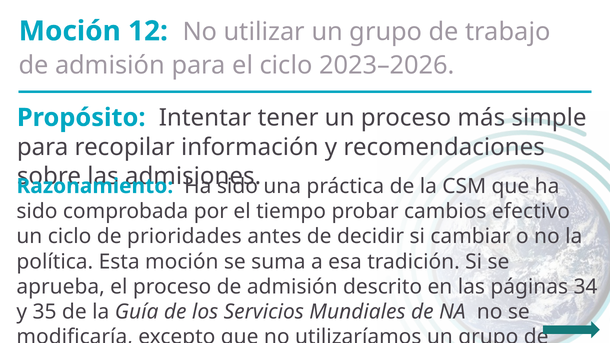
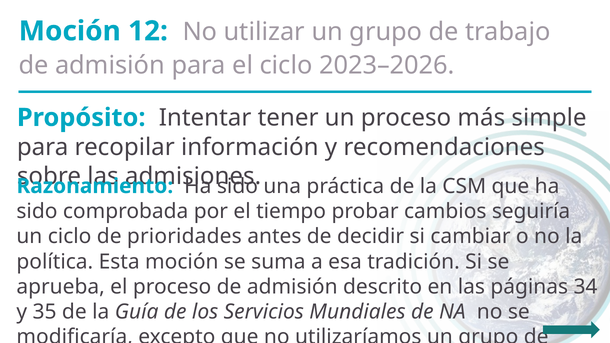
efectivo: efectivo -> seguiría (531, 211)
